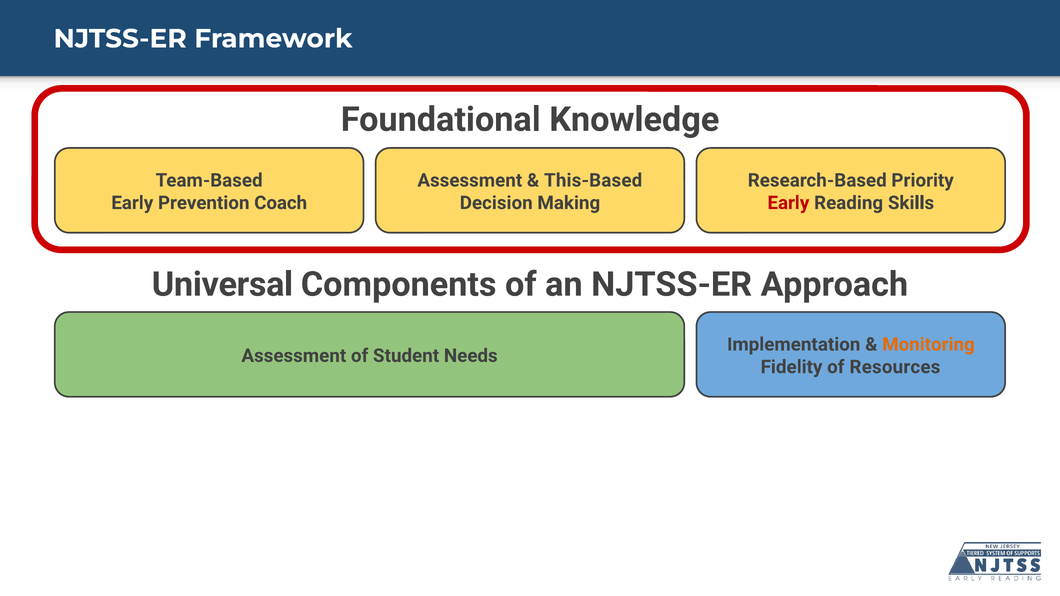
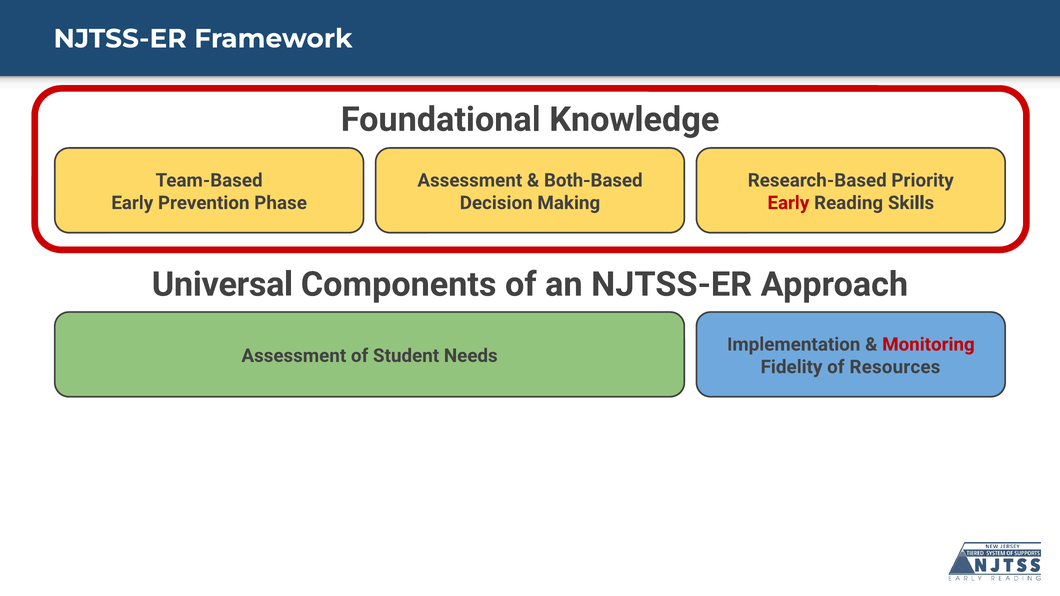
This-Based: This-Based -> Both-Based (593, 180)
Coach: Coach -> Phase (281, 203)
Monitoring colour: orange -> red (928, 345)
